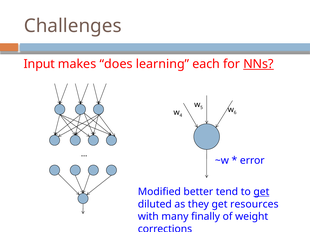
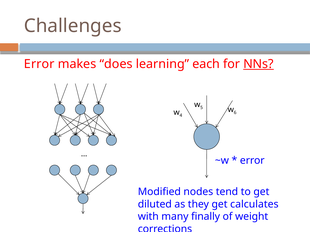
Input: Input -> Error (39, 64)
better: better -> nodes (198, 192)
get underline: present -> none (261, 192)
resources: resources -> calculates (254, 205)
